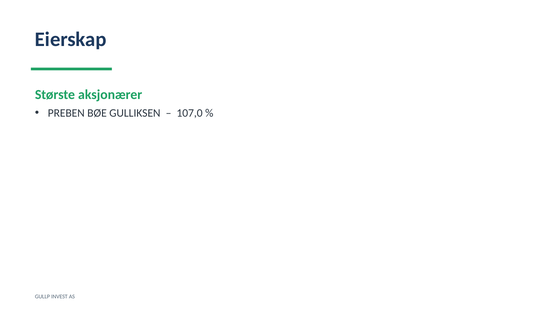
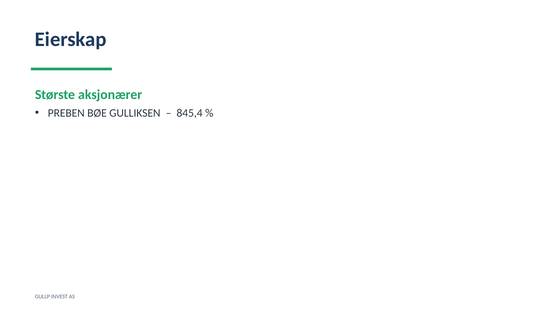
107,0: 107,0 -> 845,4 (190, 113)
